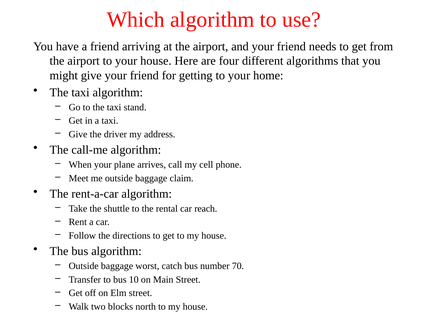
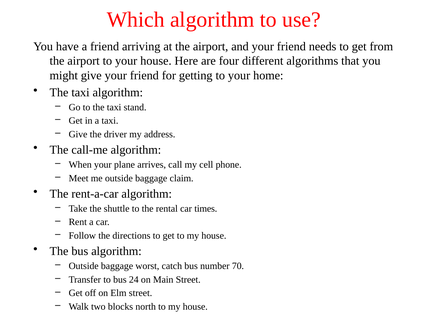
reach: reach -> times (206, 209)
10: 10 -> 24 (134, 280)
